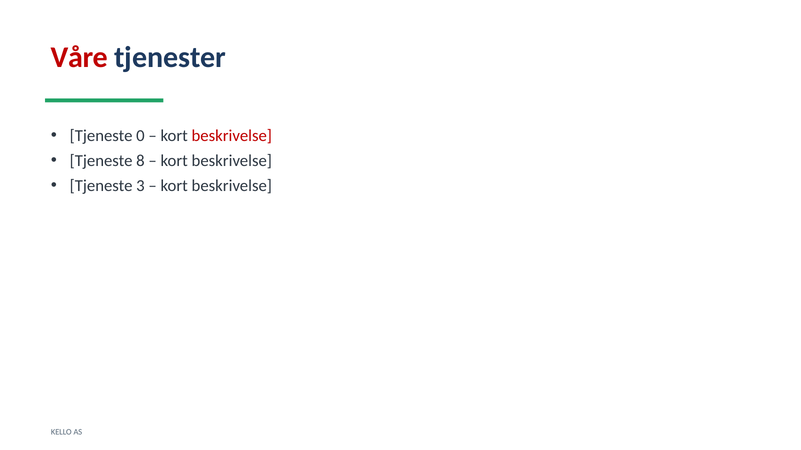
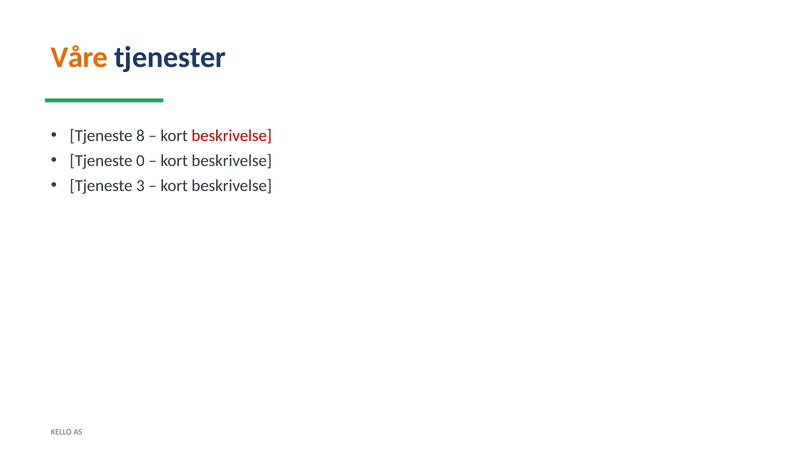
Våre colour: red -> orange (79, 57)
0: 0 -> 8 (140, 136)
8: 8 -> 0 (140, 161)
